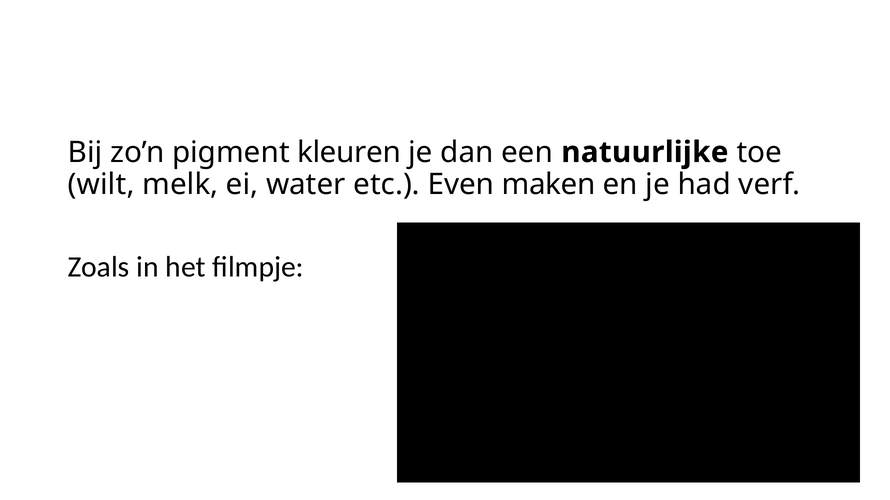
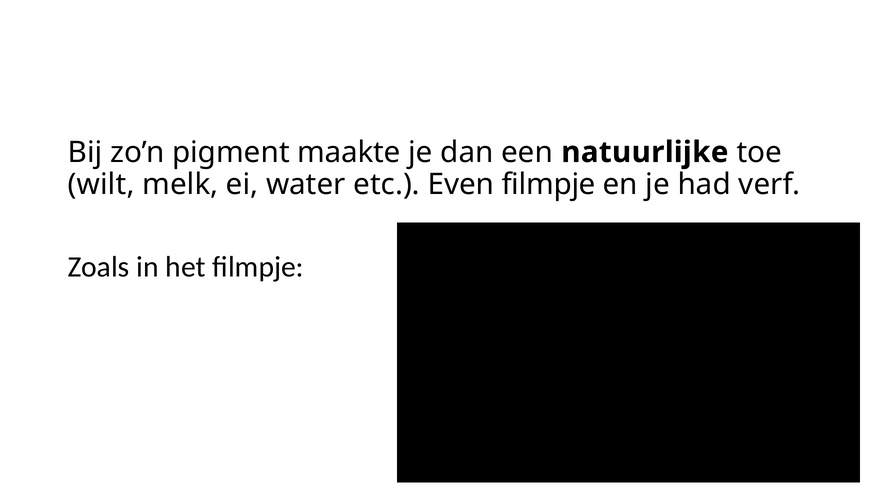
kleuren: kleuren -> maakte (349, 152)
Even maken: maken -> filmpje (549, 185)
